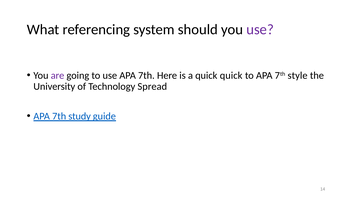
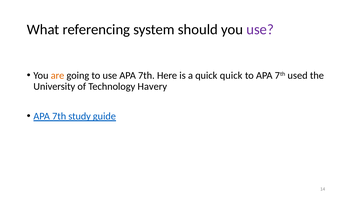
are colour: purple -> orange (57, 76)
style: style -> used (298, 76)
Spread: Spread -> Havery (152, 87)
